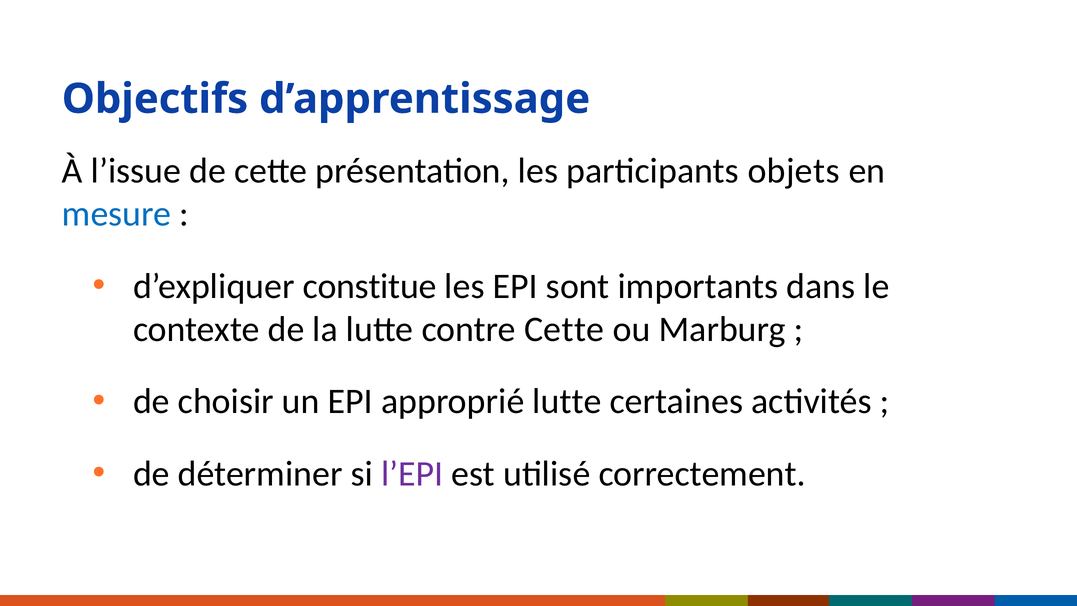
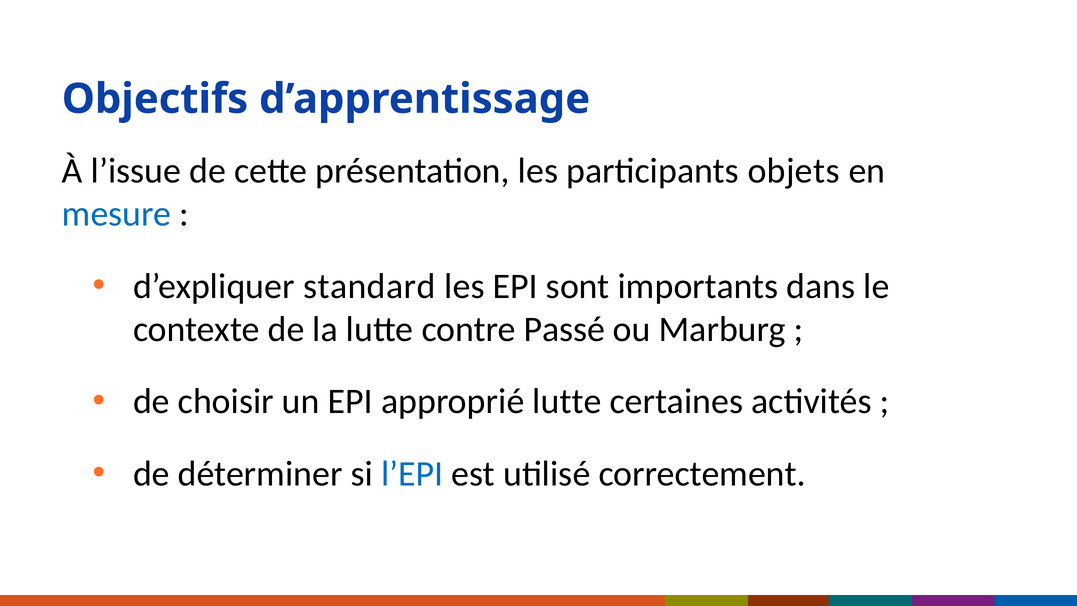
constitue: constitue -> standard (369, 286)
contre Cette: Cette -> Passé (564, 329)
l’EPI colour: purple -> blue (412, 474)
